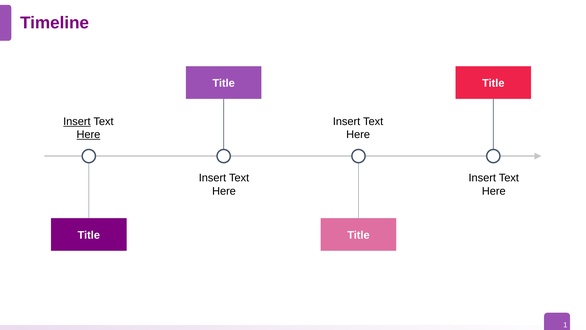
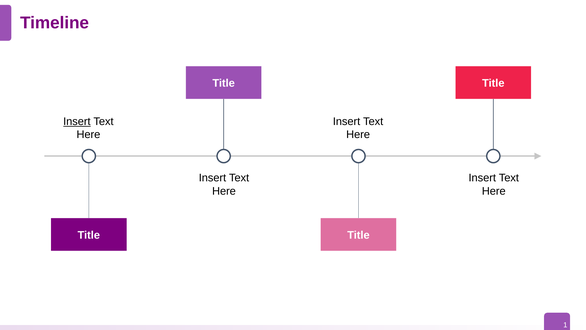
Here underline: present -> none (88, 135)
